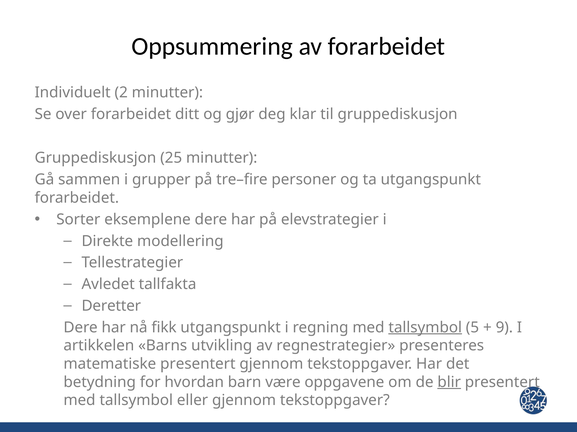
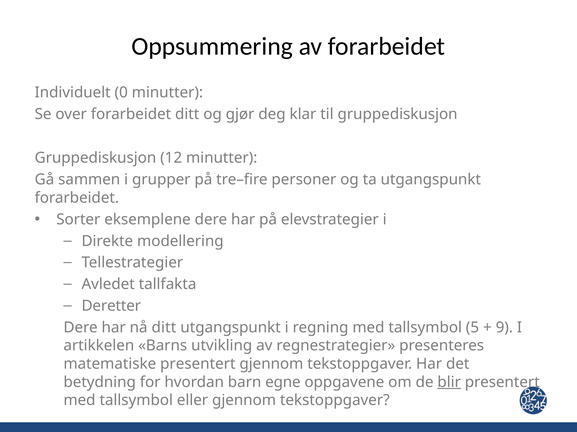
2: 2 -> 0 (121, 93)
25: 25 -> 12 (171, 158)
nå fikk: fikk -> ditt (164, 328)
tallsymbol underline: present -> none (425, 328)
være: være -> egne (283, 383)
